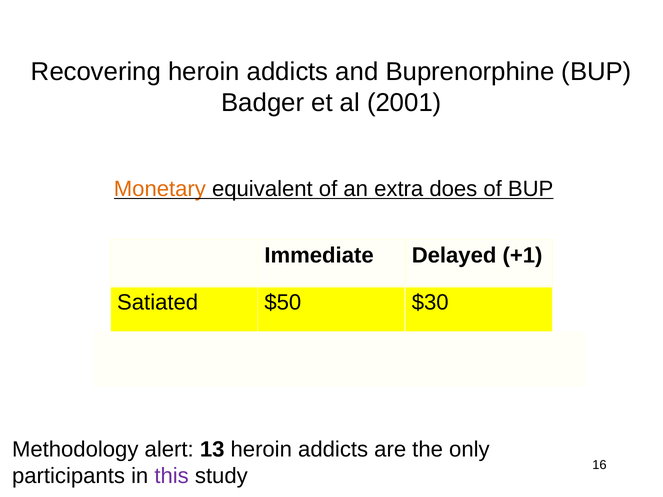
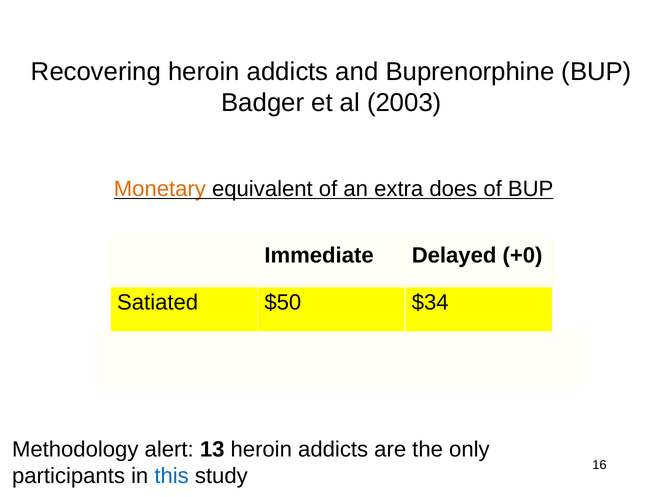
2001: 2001 -> 2003 (404, 103)
+1: +1 -> +0 (523, 255)
$30: $30 -> $34 (430, 303)
this colour: purple -> blue (172, 476)
